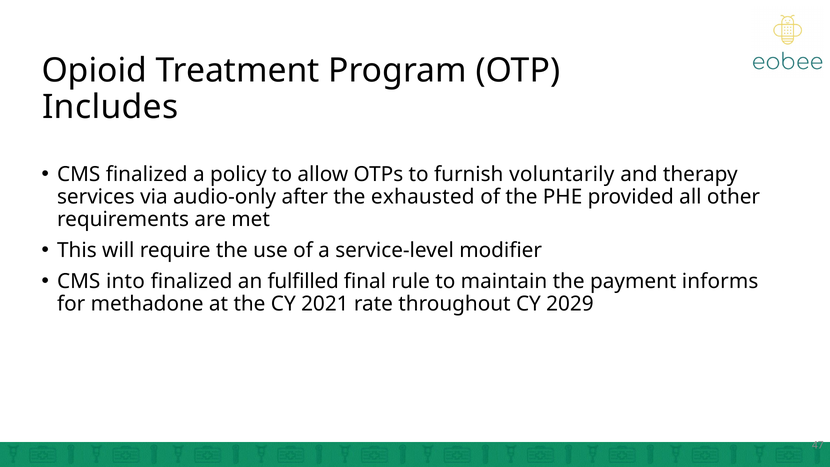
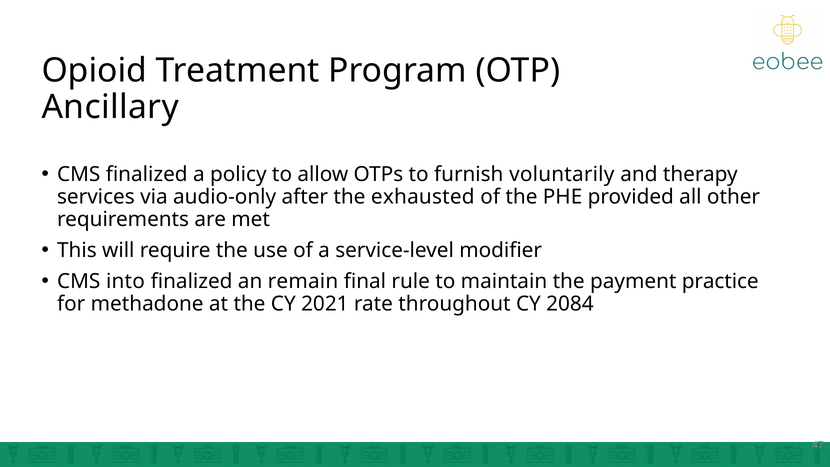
Includes: Includes -> Ancillary (110, 107)
fulfilled: fulfilled -> remain (303, 281)
informs: informs -> practice (720, 281)
2029: 2029 -> 2084 (570, 304)
